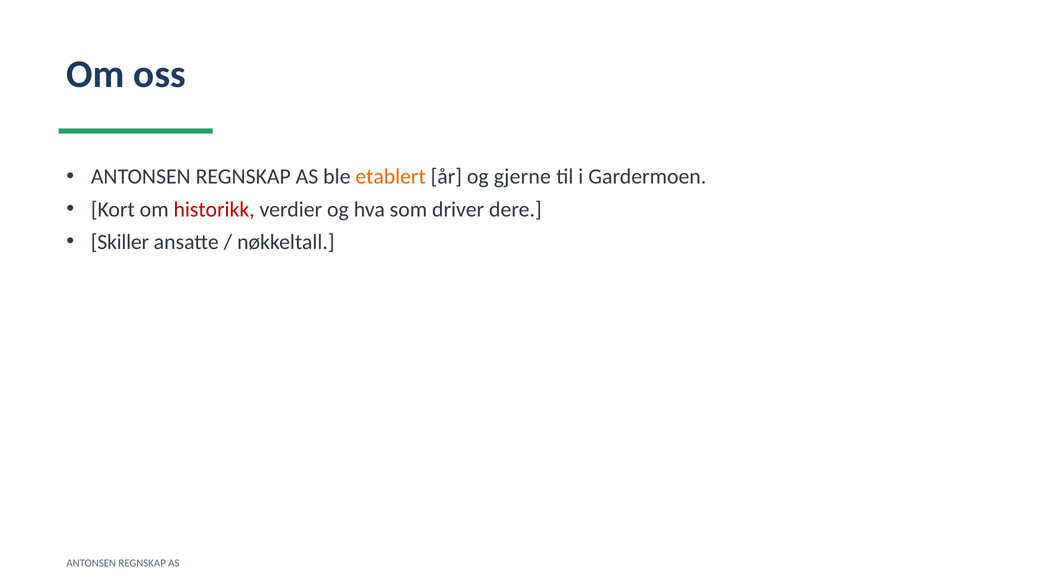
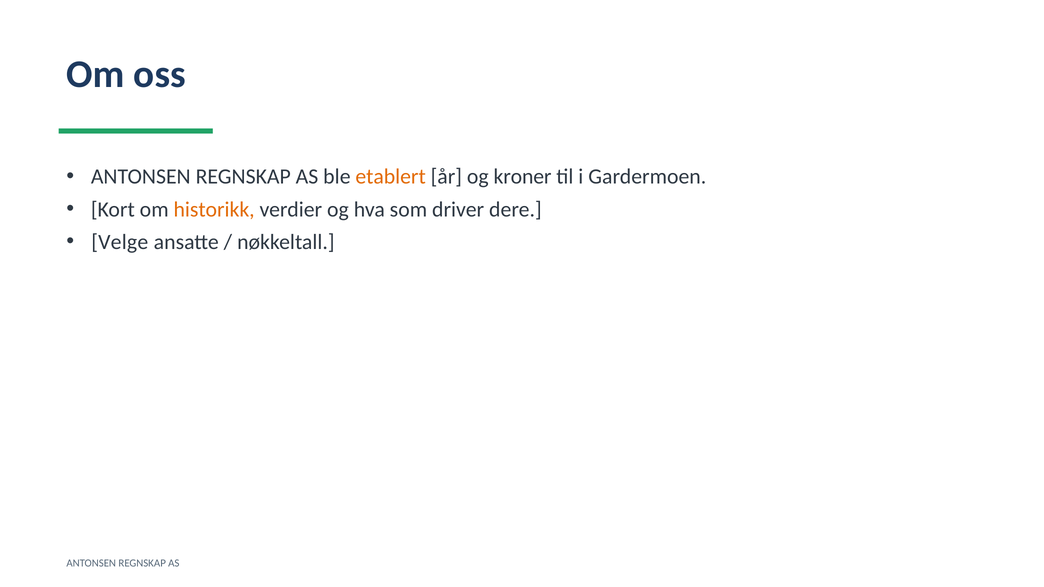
gjerne: gjerne -> kroner (523, 177)
historikk colour: red -> orange (214, 209)
Skiller: Skiller -> Velge (120, 242)
